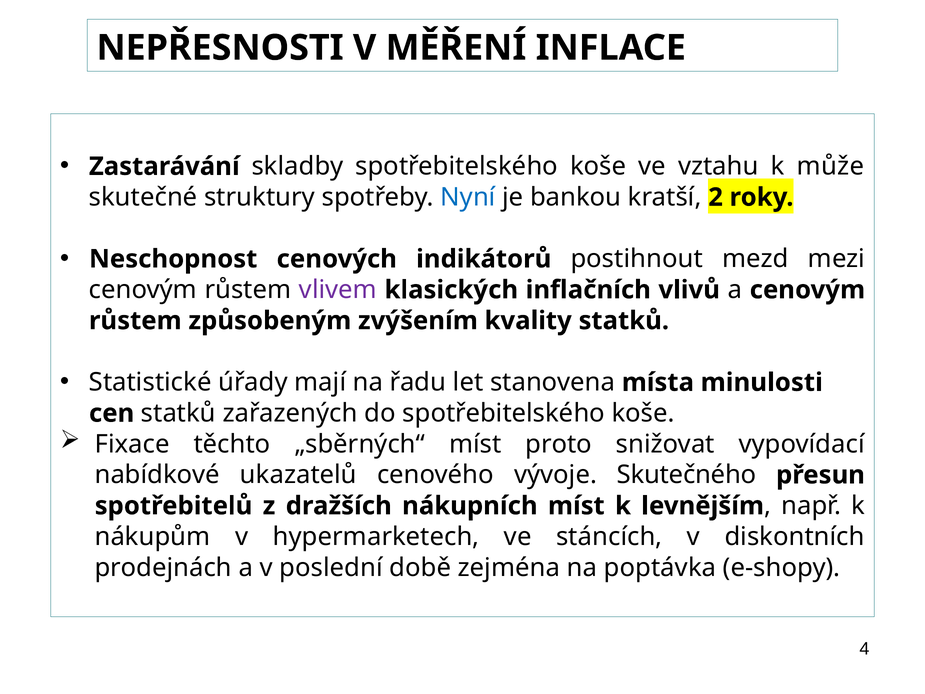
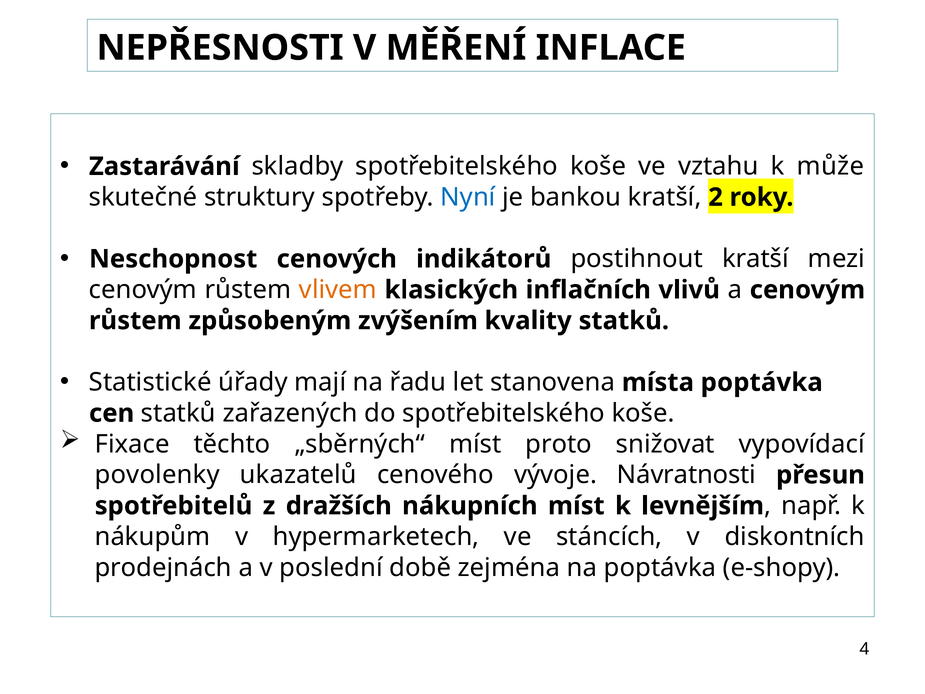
postihnout mezd: mezd -> kratší (755, 259)
vlivem colour: purple -> orange (338, 290)
místa minulosti: minulosti -> poptávka (762, 382)
nabídkové: nabídkové -> povolenky (157, 475)
Skutečného: Skutečného -> Návratnosti (687, 475)
